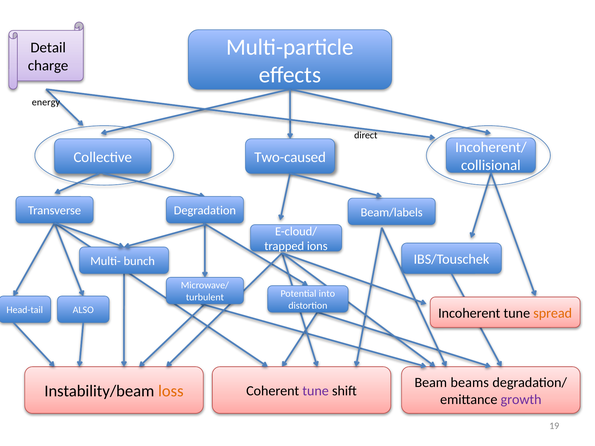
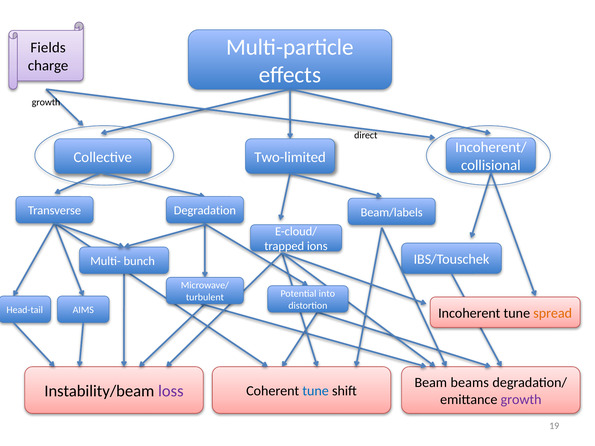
Detail: Detail -> Fields (48, 48)
energy: energy -> growth (46, 102)
Two-caused: Two-caused -> Two-limited (290, 157)
ALSO: ALSO -> AIMS (83, 310)
loss colour: orange -> purple (171, 391)
tune colour: purple -> blue (316, 391)
